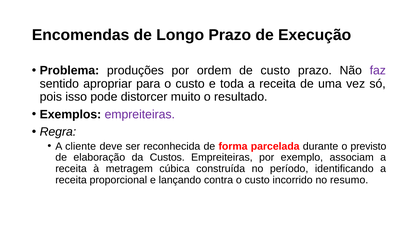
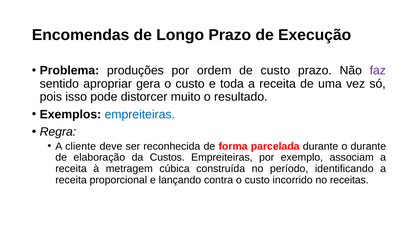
para: para -> gera (148, 84)
empreiteiras colour: purple -> blue (140, 114)
o previsto: previsto -> durante (368, 146)
resumo: resumo -> receitas (349, 180)
